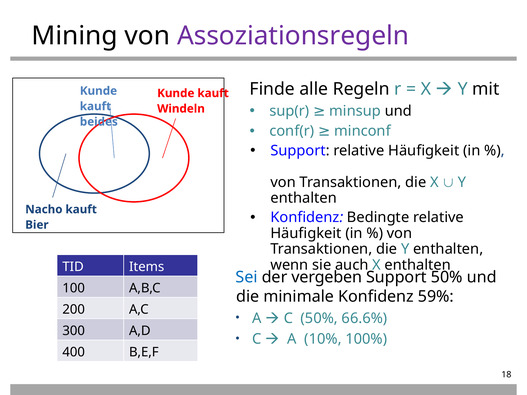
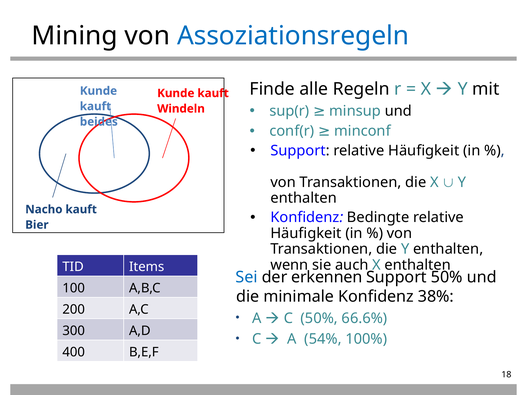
Assoziationsregeln colour: purple -> blue (293, 36)
vergeben: vergeben -> erkennen (327, 277)
59%: 59% -> 38% (436, 297)
10%: 10% -> 54% (323, 339)
